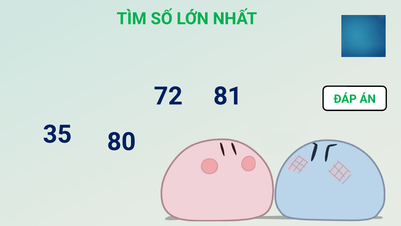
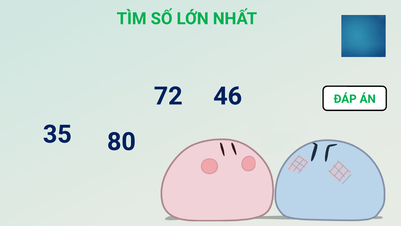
81: 81 -> 46 (228, 96)
